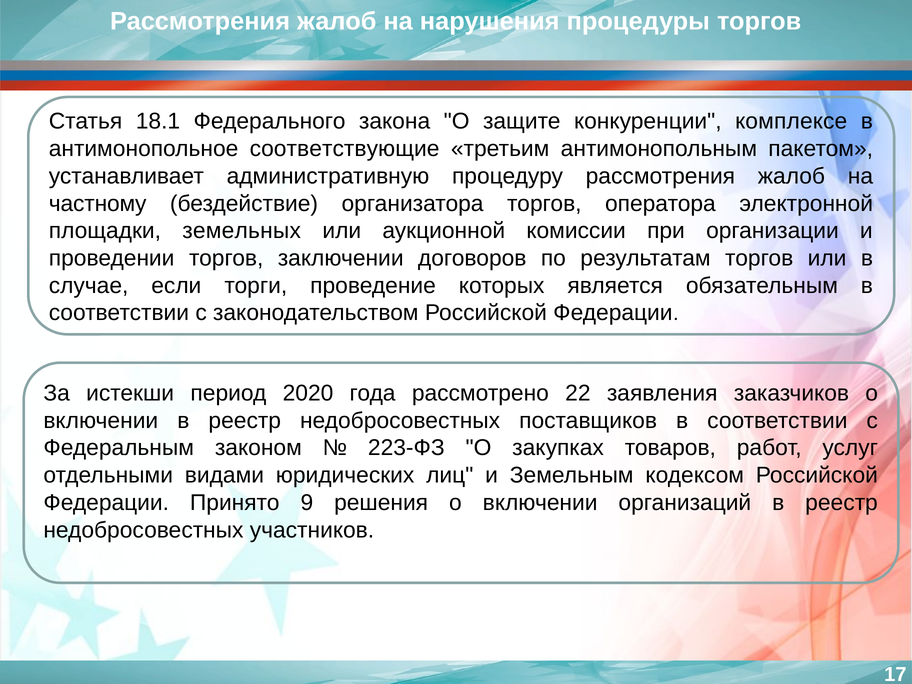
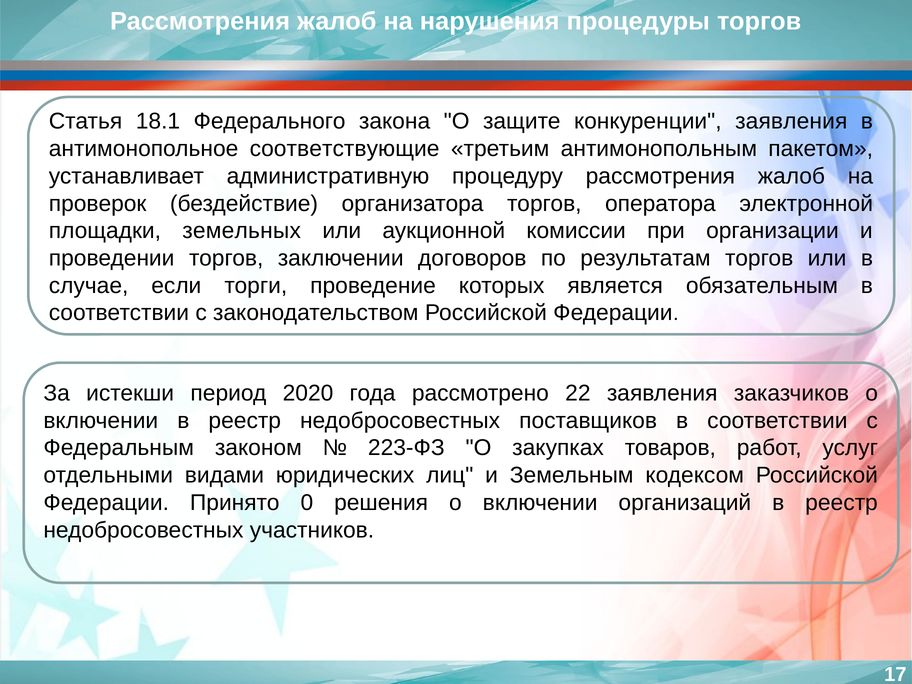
конкуренции комплексе: комплексе -> заявления (791, 121)
частному: частному -> проверок (98, 204)
9: 9 -> 0 (307, 503)
